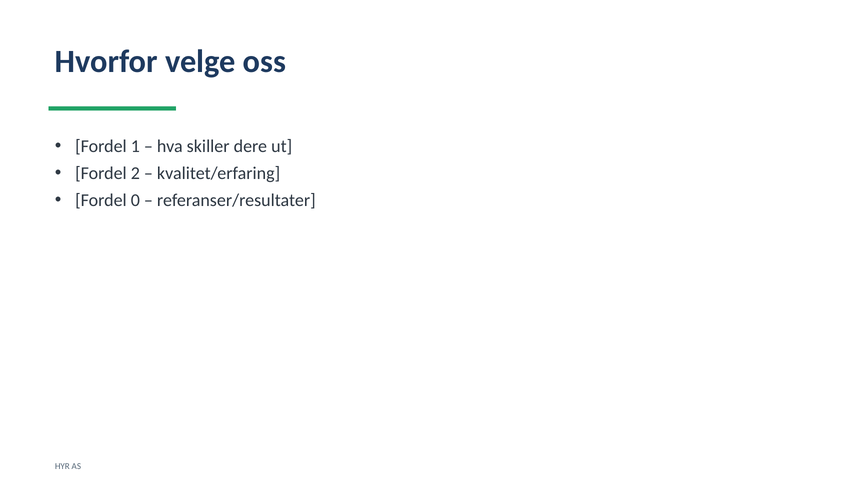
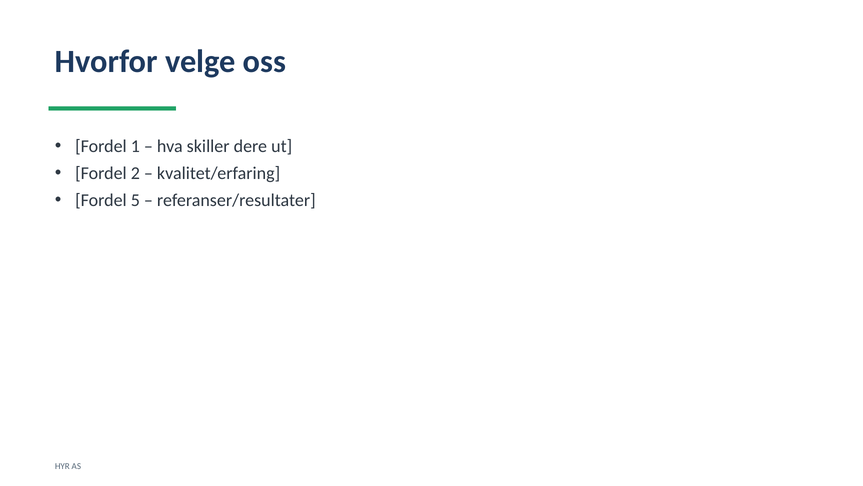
0: 0 -> 5 (135, 200)
